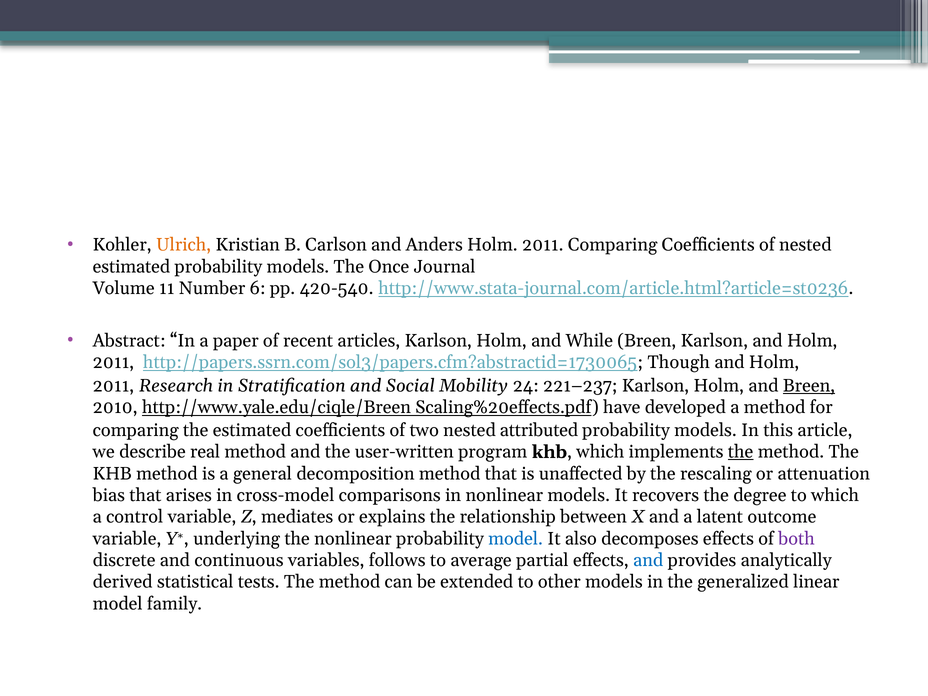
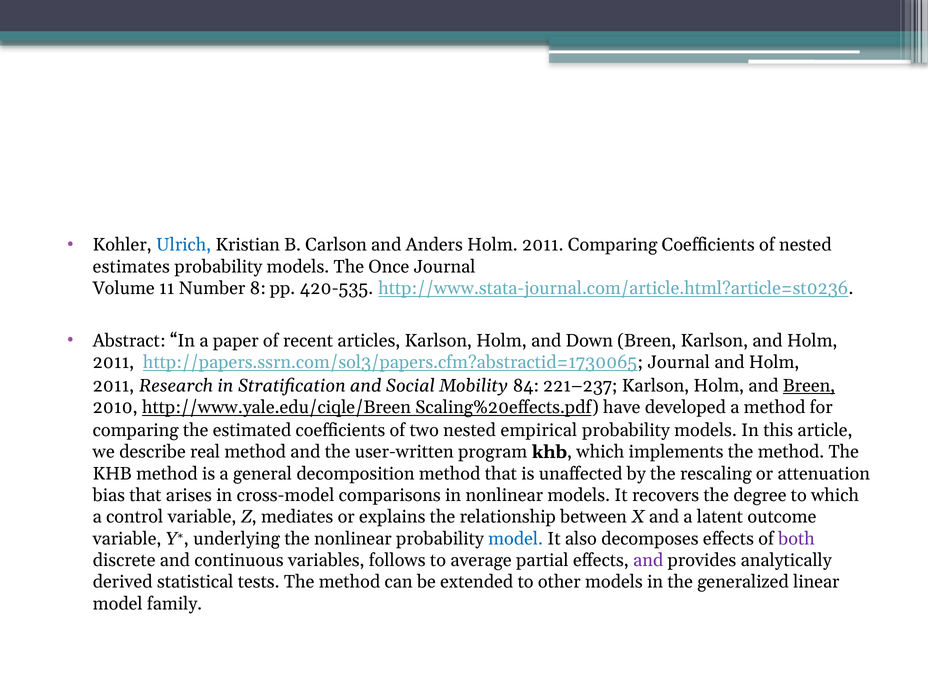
Ulrich colour: orange -> blue (184, 245)
estimated: estimated -> estimates (131, 267)
6: 6 -> 8 (258, 288)
420-540: 420-540 -> 420-535 (337, 288)
While: While -> Down (589, 341)
http://papers.ssrn.com/sol3/papers.cfm?abstractid=1730065 Though: Though -> Journal (679, 363)
24: 24 -> 84 (526, 386)
attributed: attributed -> empirical (539, 430)
the underline: present -> none (741, 452)
and colour: blue -> purple (648, 560)
